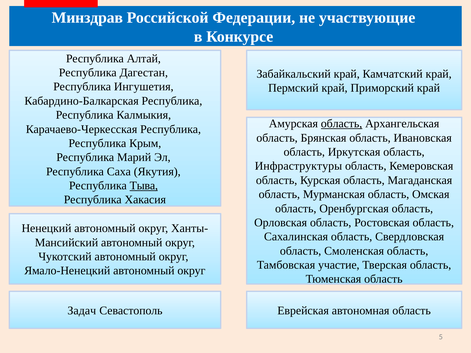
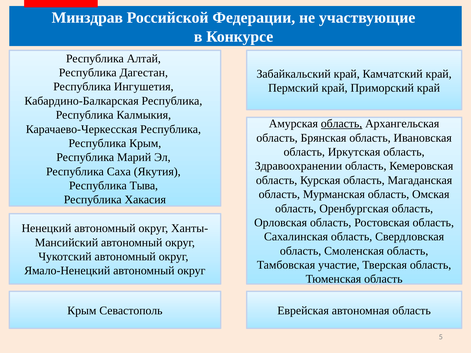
Инфраструктуры: Инфраструктуры -> Здравоохранении (299, 166)
Тыва underline: present -> none (144, 186)
Задач: Задач -> Крым (82, 311)
